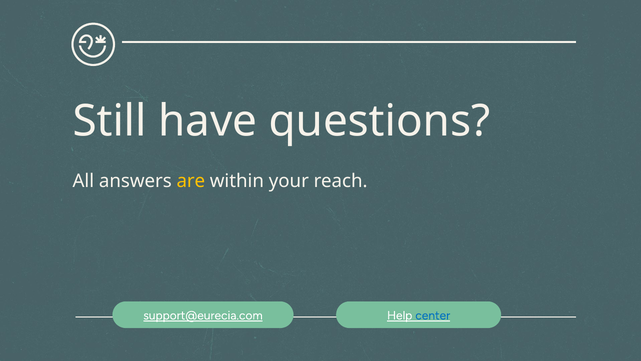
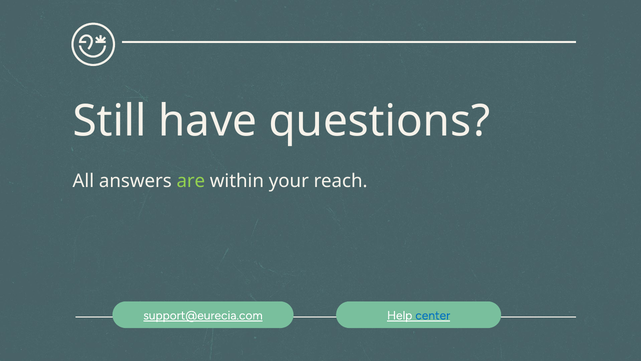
are colour: yellow -> light green (191, 181)
